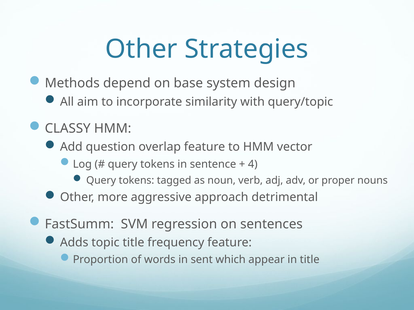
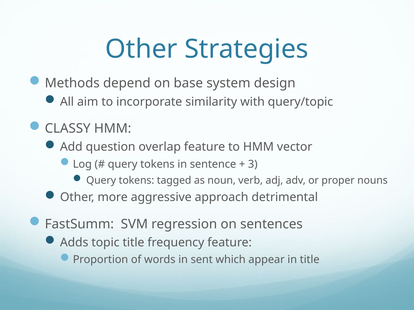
4: 4 -> 3 (253, 164)
